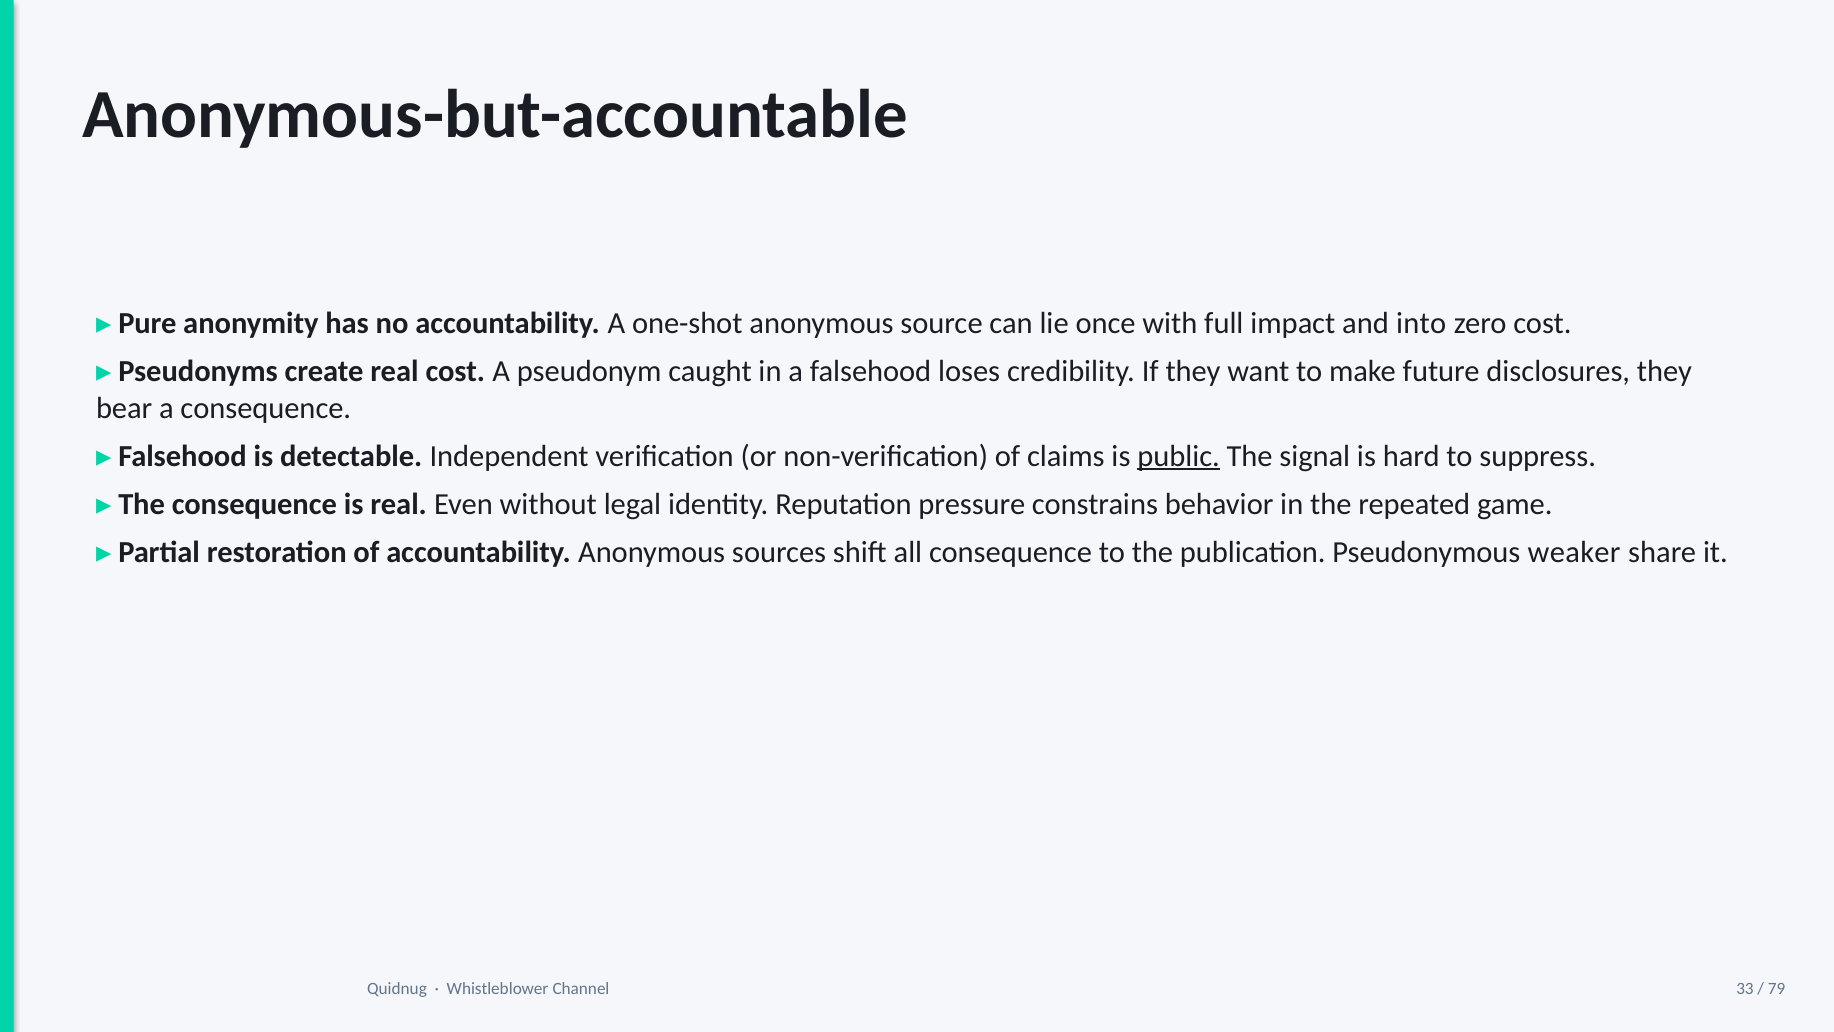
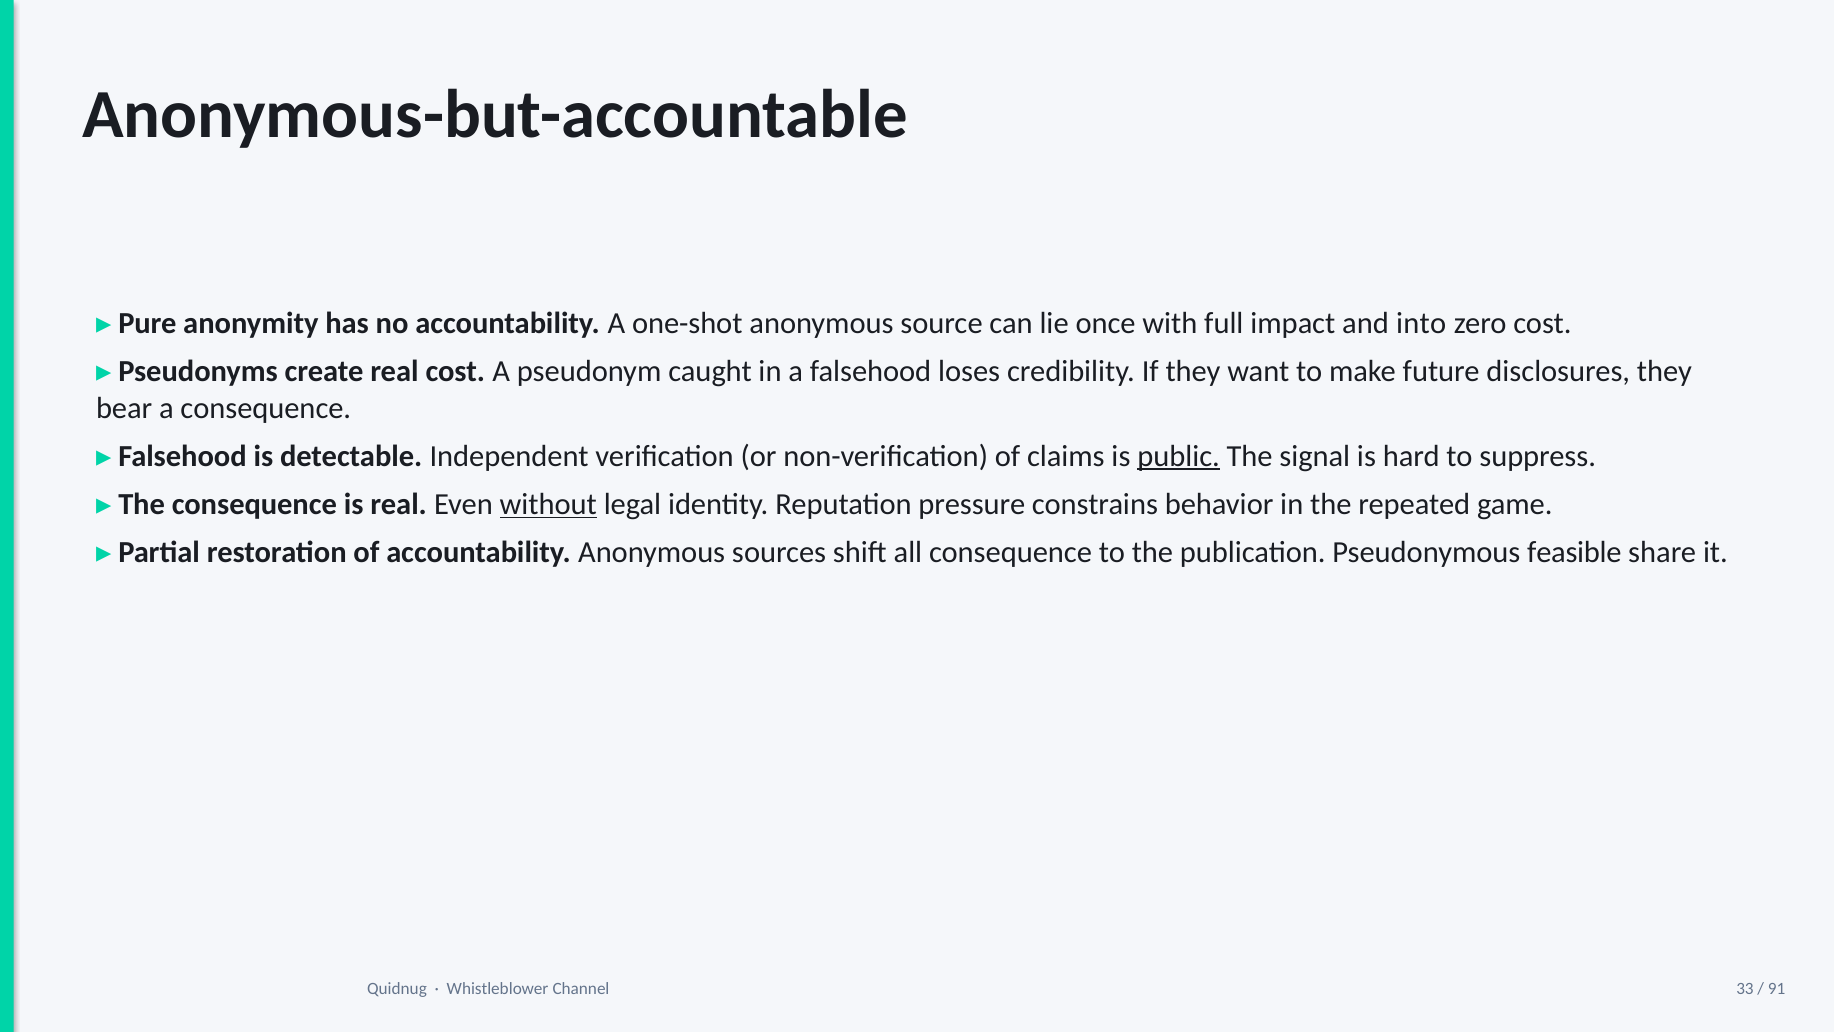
without underline: none -> present (548, 504)
weaker: weaker -> feasible (1574, 552)
79: 79 -> 91 (1777, 988)
